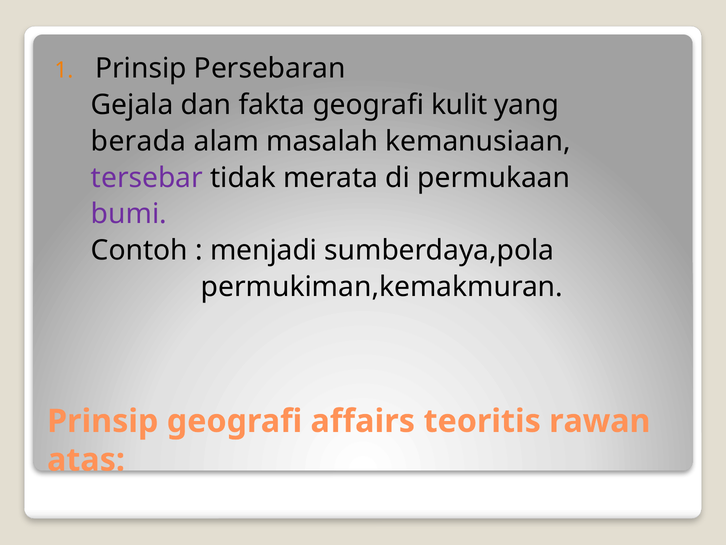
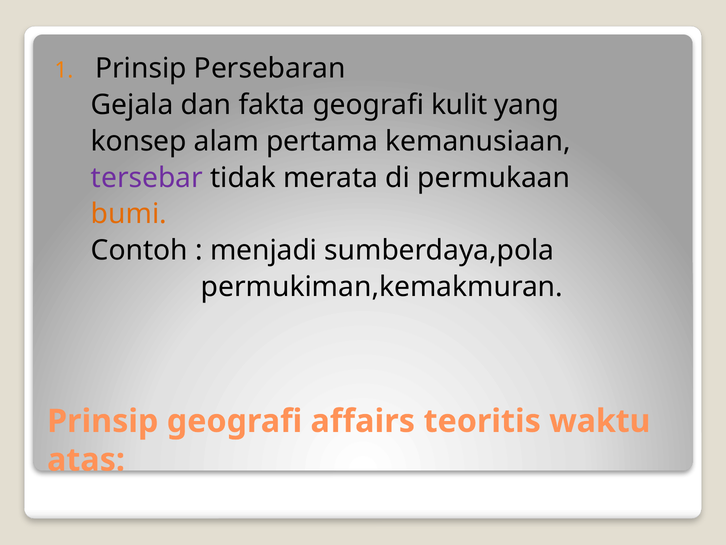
berada: berada -> konsep (139, 141)
masalah: masalah -> pertama (322, 141)
bumi colour: purple -> orange (129, 214)
rawan: rawan -> waktu (600, 421)
